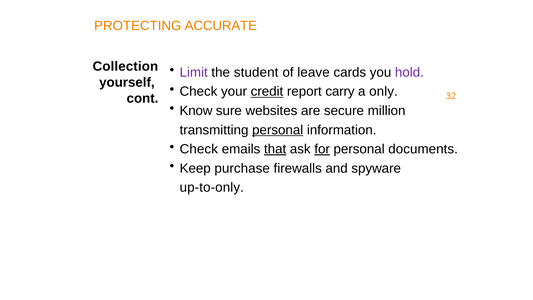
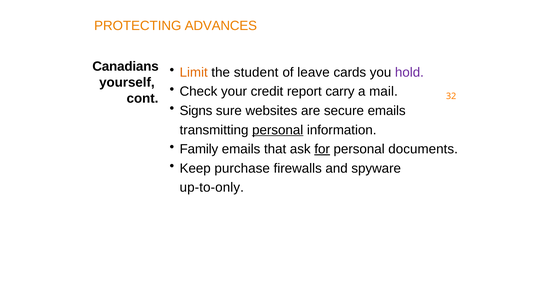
ACCURATE: ACCURATE -> ADVANCES (221, 26)
Collection: Collection -> Canadians (126, 67)
Limit colour: purple -> orange (194, 72)
credit underline: present -> none (267, 92)
only: only -> mail (384, 92)
Know: Know -> Signs (196, 111)
secure million: million -> emails (387, 111)
Check: Check -> Family (199, 149)
that underline: present -> none (275, 149)
